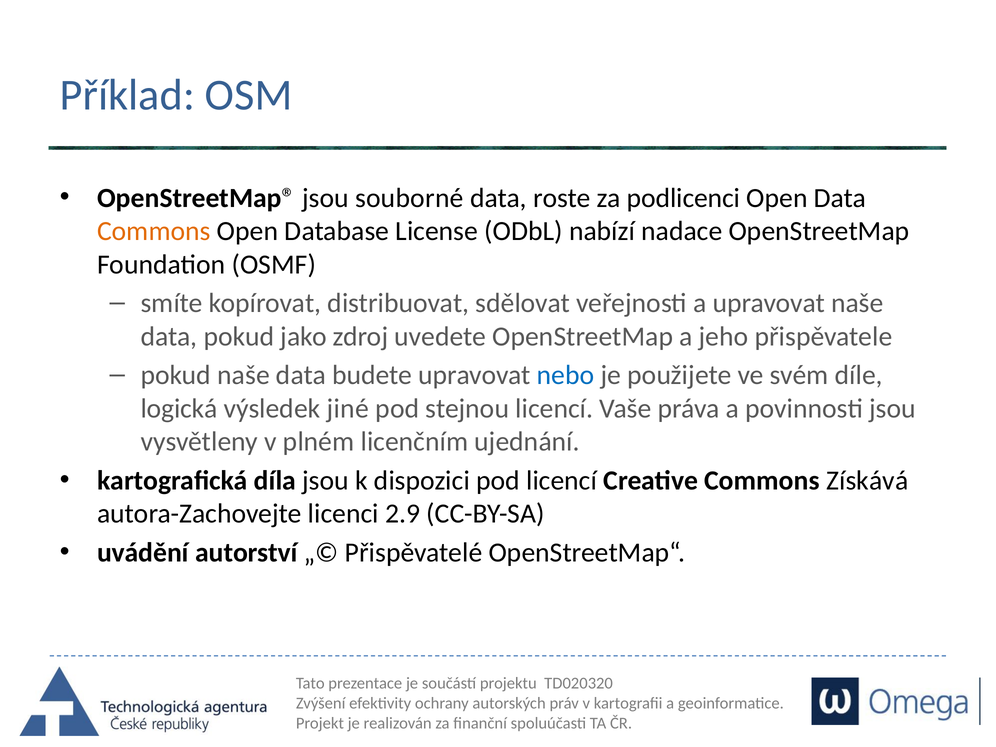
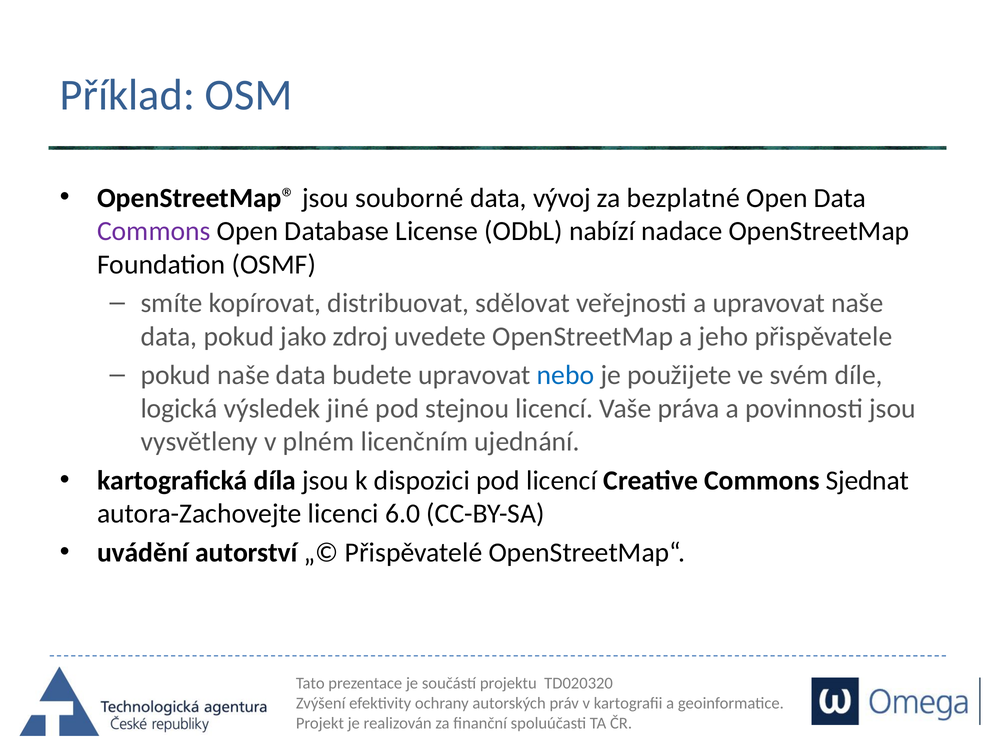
roste: roste -> vývoj (562, 198)
podlicenci: podlicenci -> bezplatné (683, 198)
Commons colour: orange -> purple (154, 231)
Získává: Získává -> Sjednat (867, 480)
2.9: 2.9 -> 6.0 (403, 514)
